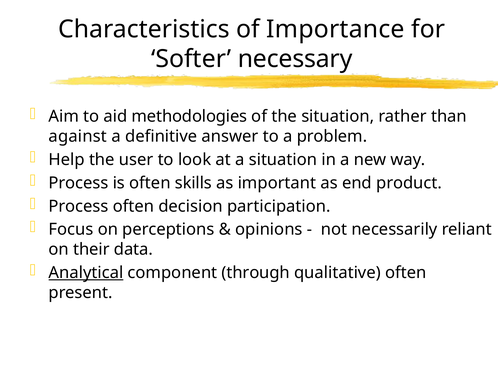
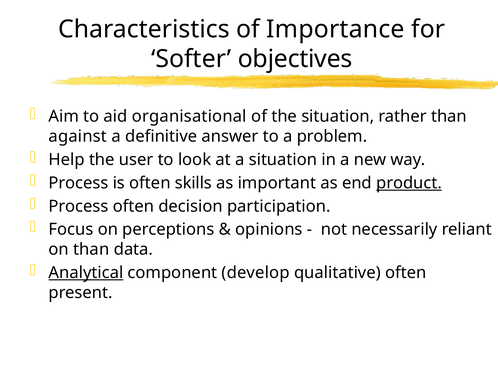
necessary: necessary -> objectives (295, 59)
methodologies: methodologies -> organisational (189, 116)
product underline: none -> present (409, 183)
on their: their -> than (91, 249)
through: through -> develop (256, 272)
